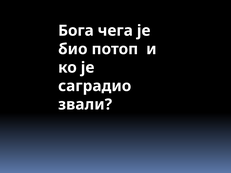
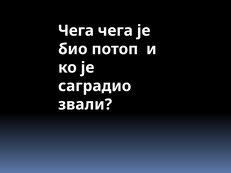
Бога: Бога -> Чега (76, 31)
